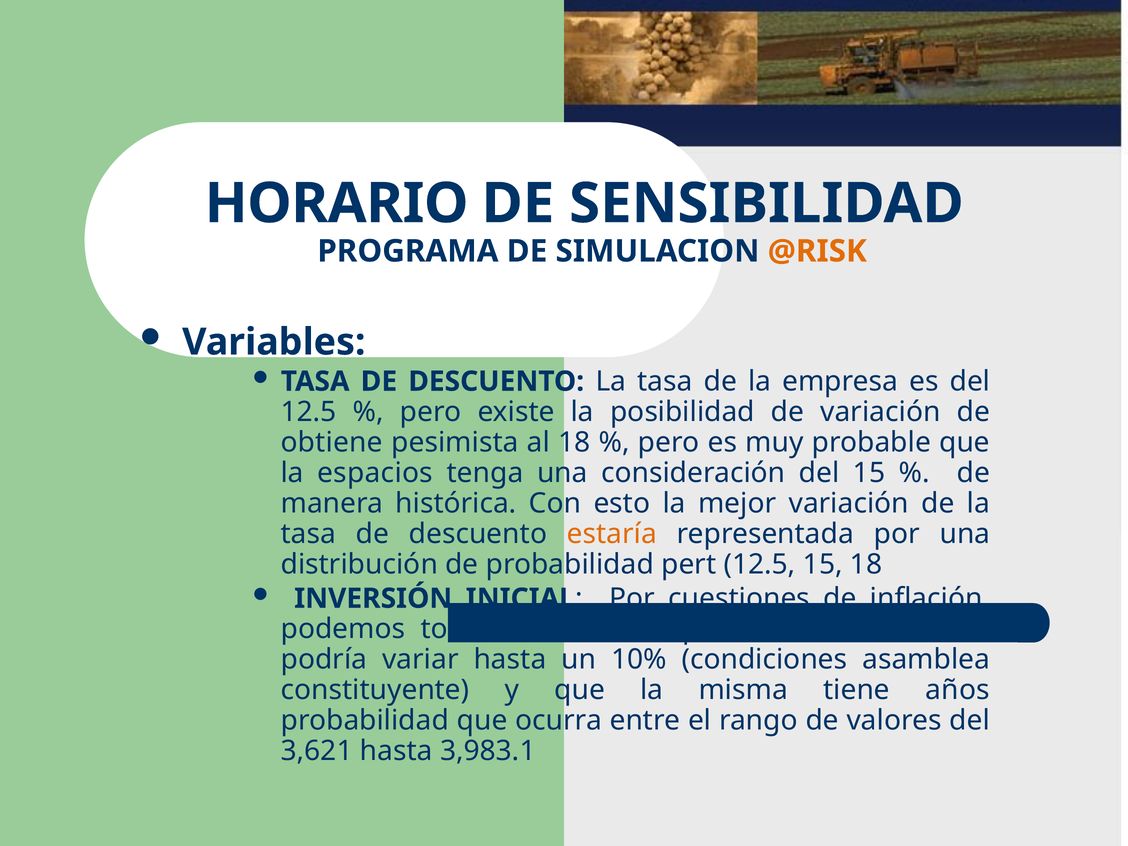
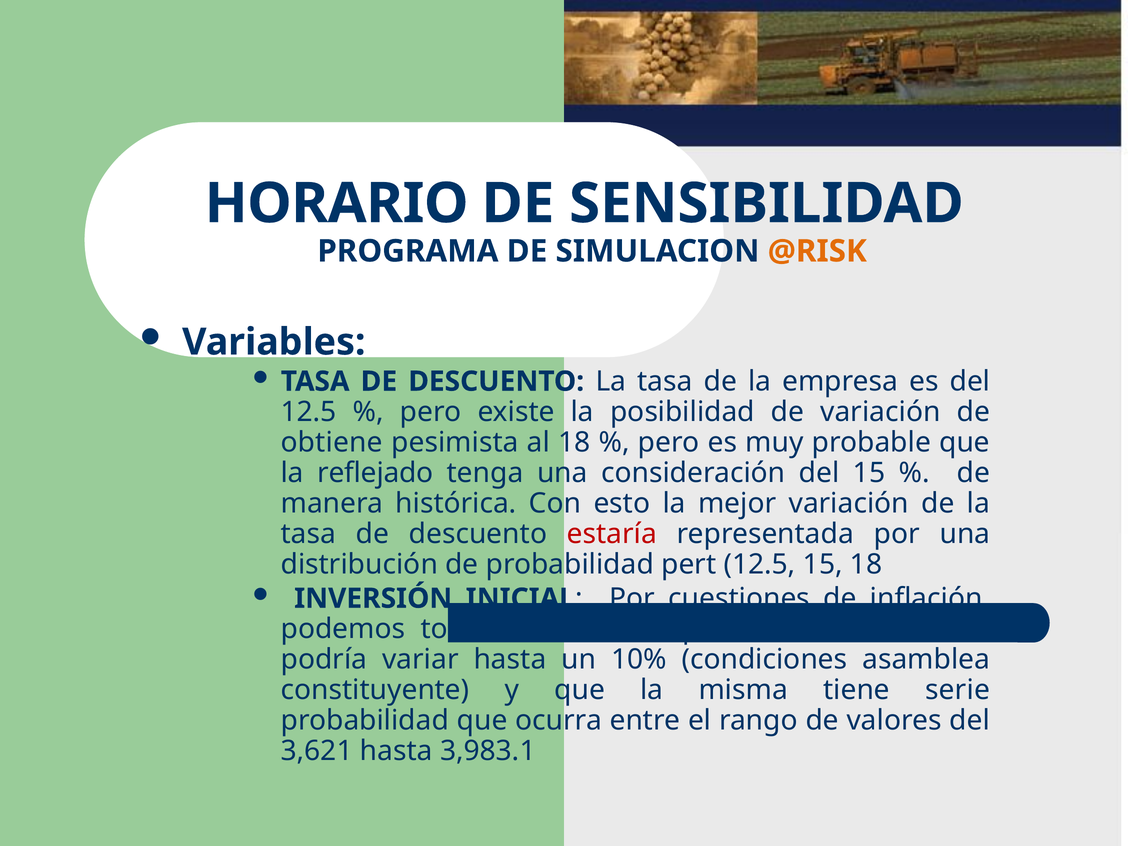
espacios: espacios -> reflejado (375, 473)
estaría colour: orange -> red (612, 534)
años: años -> serie (958, 690)
